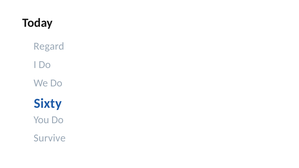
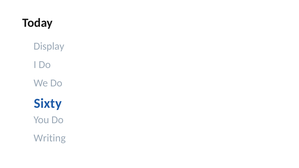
Regard: Regard -> Display (49, 46)
Survive: Survive -> Writing (50, 138)
